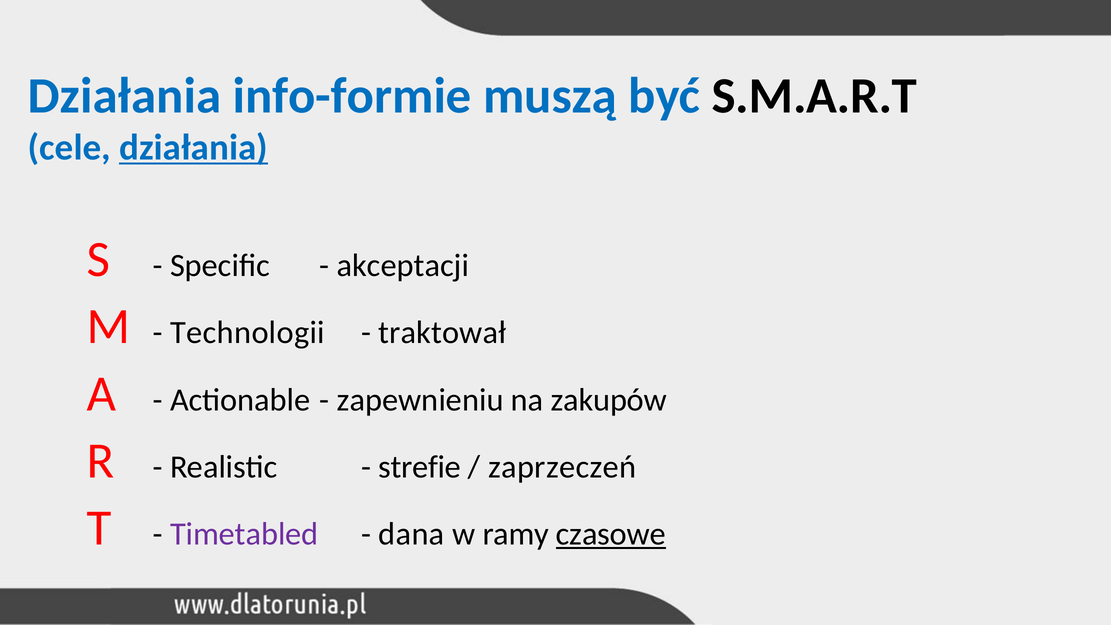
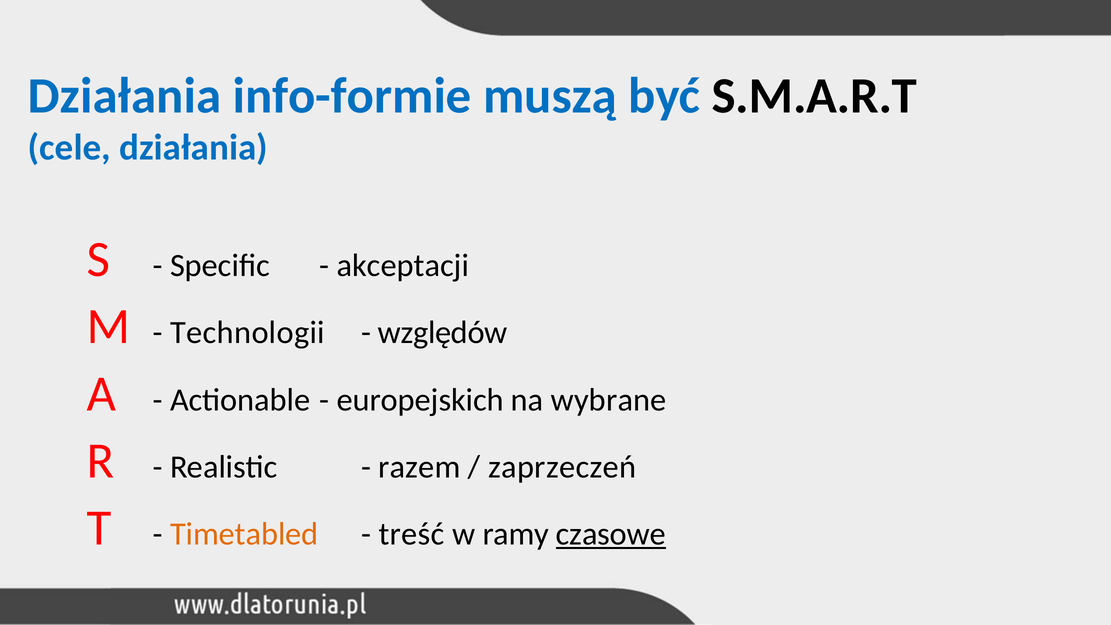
działania underline: present -> none (194, 148)
traktował: traktował -> względów (443, 333)
zapewnieniu: zapewnieniu -> europejskich (420, 400)
zakupów: zakupów -> wybrane (609, 400)
strefie: strefie -> razem (419, 467)
Timetabled colour: purple -> orange (244, 534)
dana: dana -> treść (411, 534)
